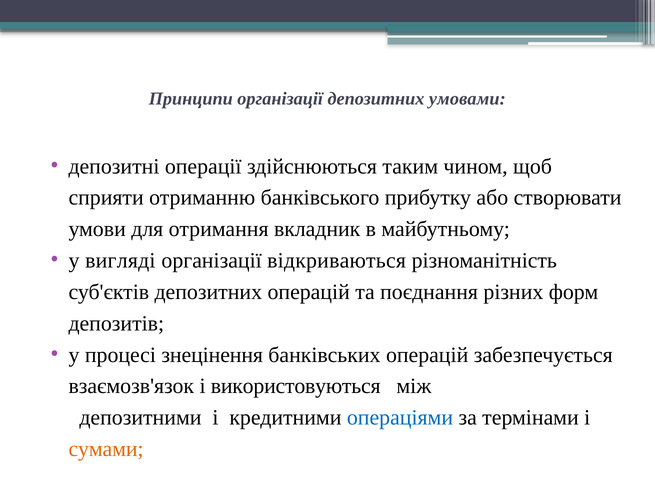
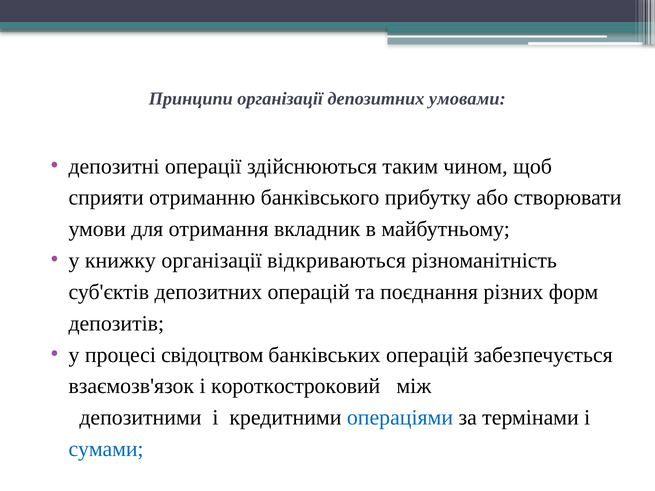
вигляді: вигляді -> книжку (120, 261)
знецінення: знецінення -> свідоцтвом (212, 355)
використовуються: використовуються -> короткостроковий (296, 386)
сумами colour: orange -> blue (106, 449)
